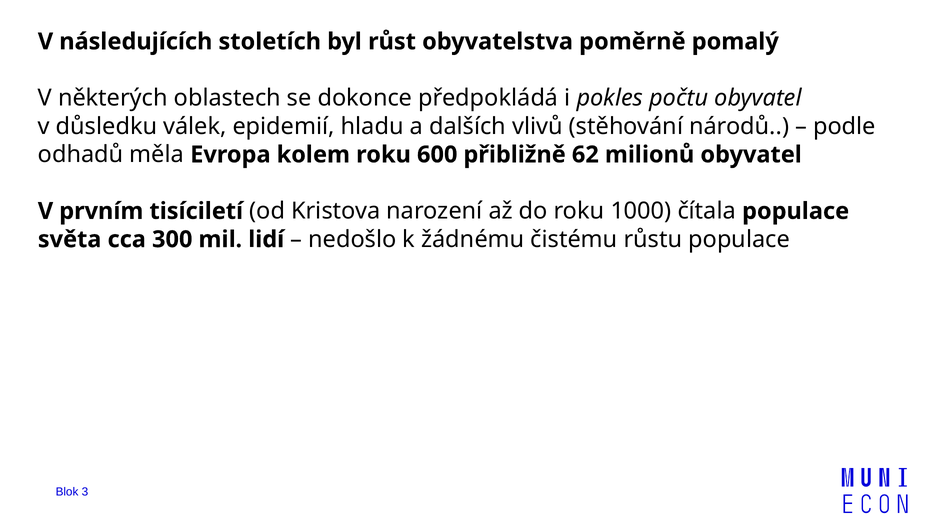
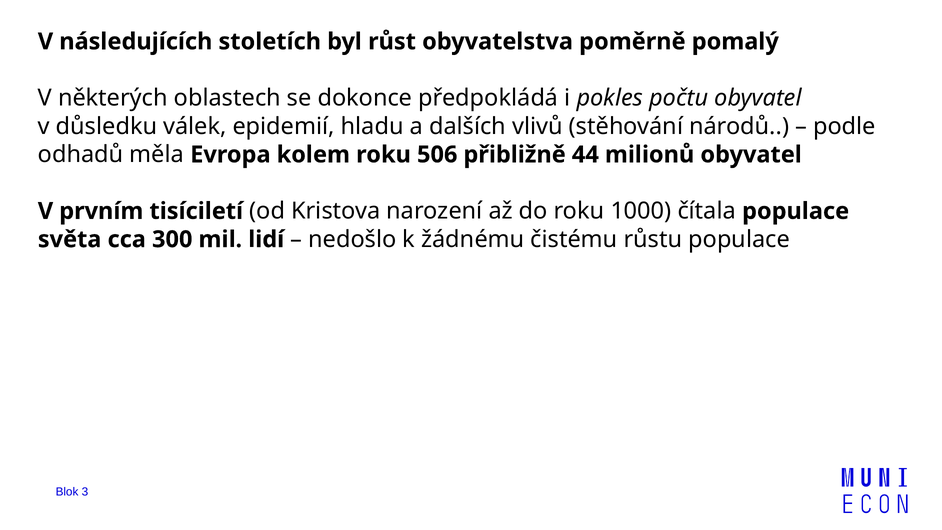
600: 600 -> 506 (437, 155)
62: 62 -> 44 (585, 155)
